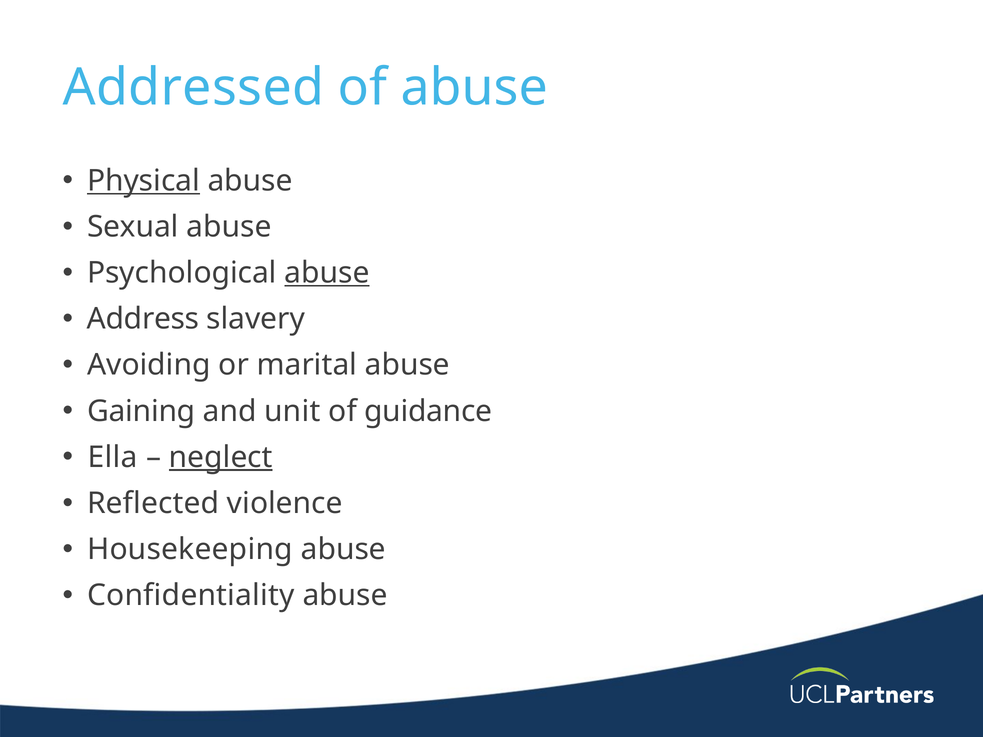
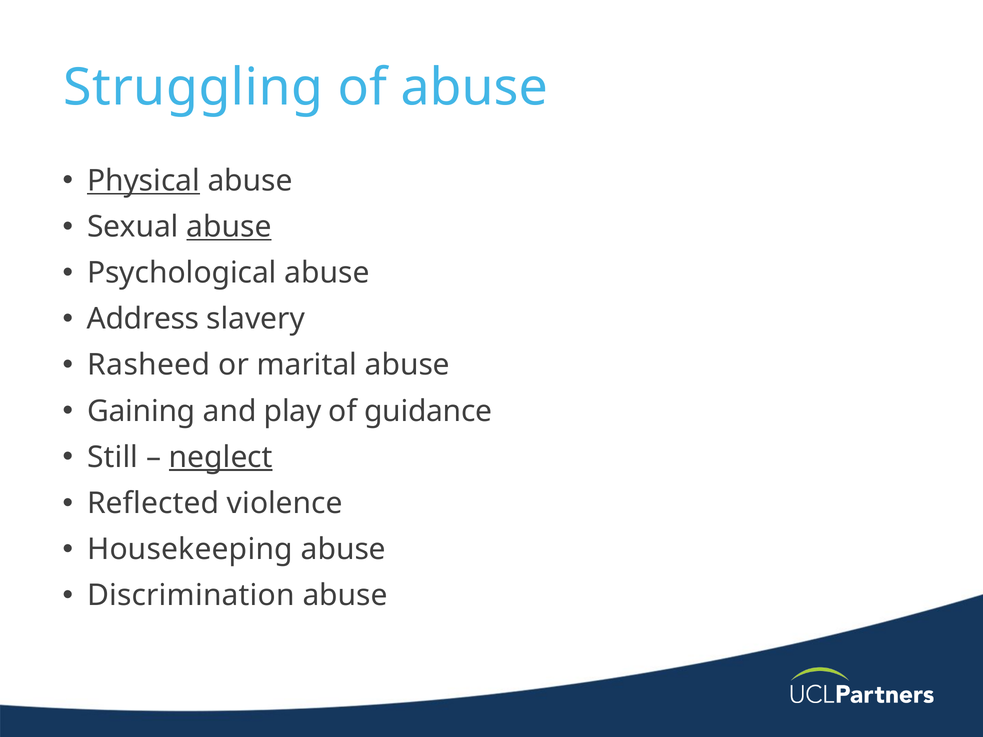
Addressed: Addressed -> Struggling (193, 88)
abuse underline: none -> present (229, 227)
abuse underline: present -> none (327, 273)
Avoiding: Avoiding -> Rasheed (149, 365)
unit: unit -> play (293, 411)
Ella: Ella -> Still (113, 457)
Confidentiality: Confidentiality -> Discrimination (191, 596)
